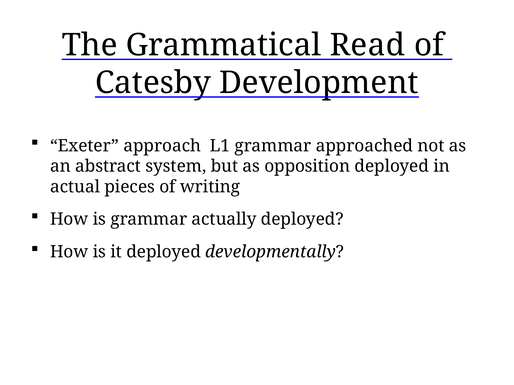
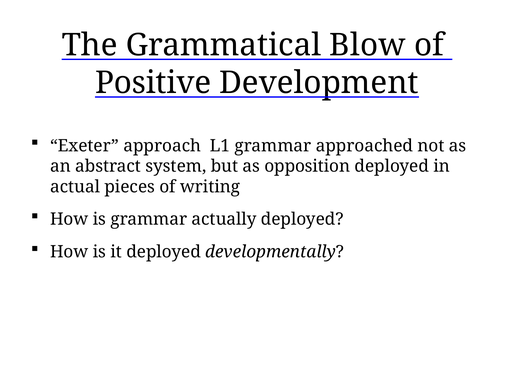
Read: Read -> Blow (367, 45)
Catesby: Catesby -> Positive (153, 83)
